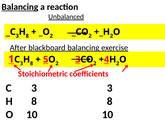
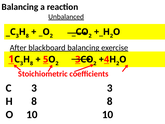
Balancing underline: present -> none (20, 7)
